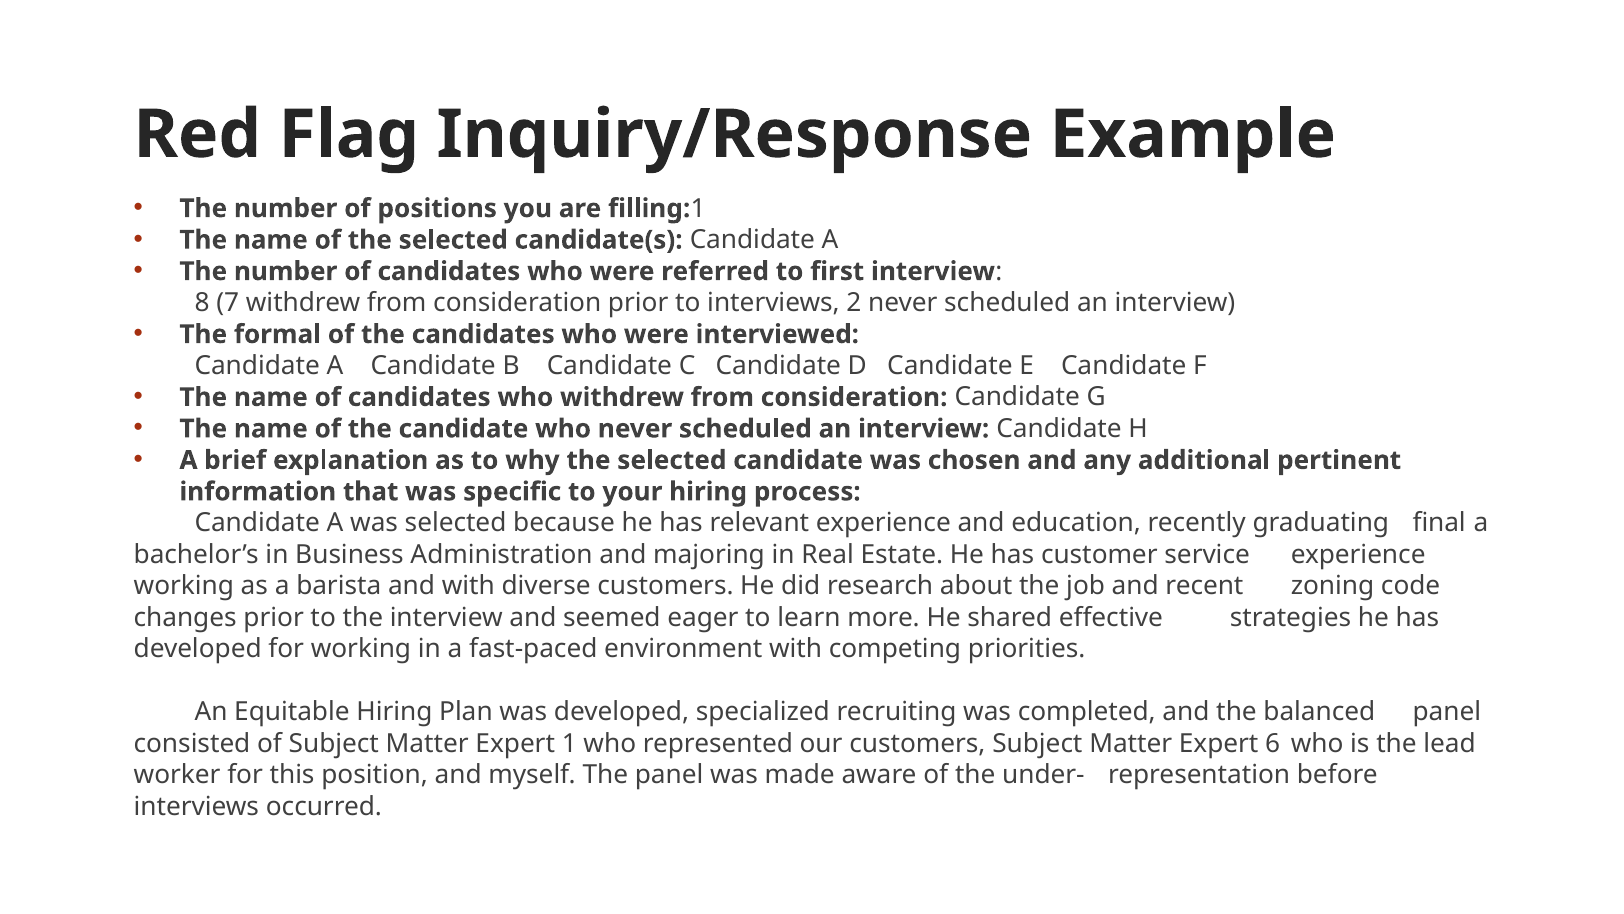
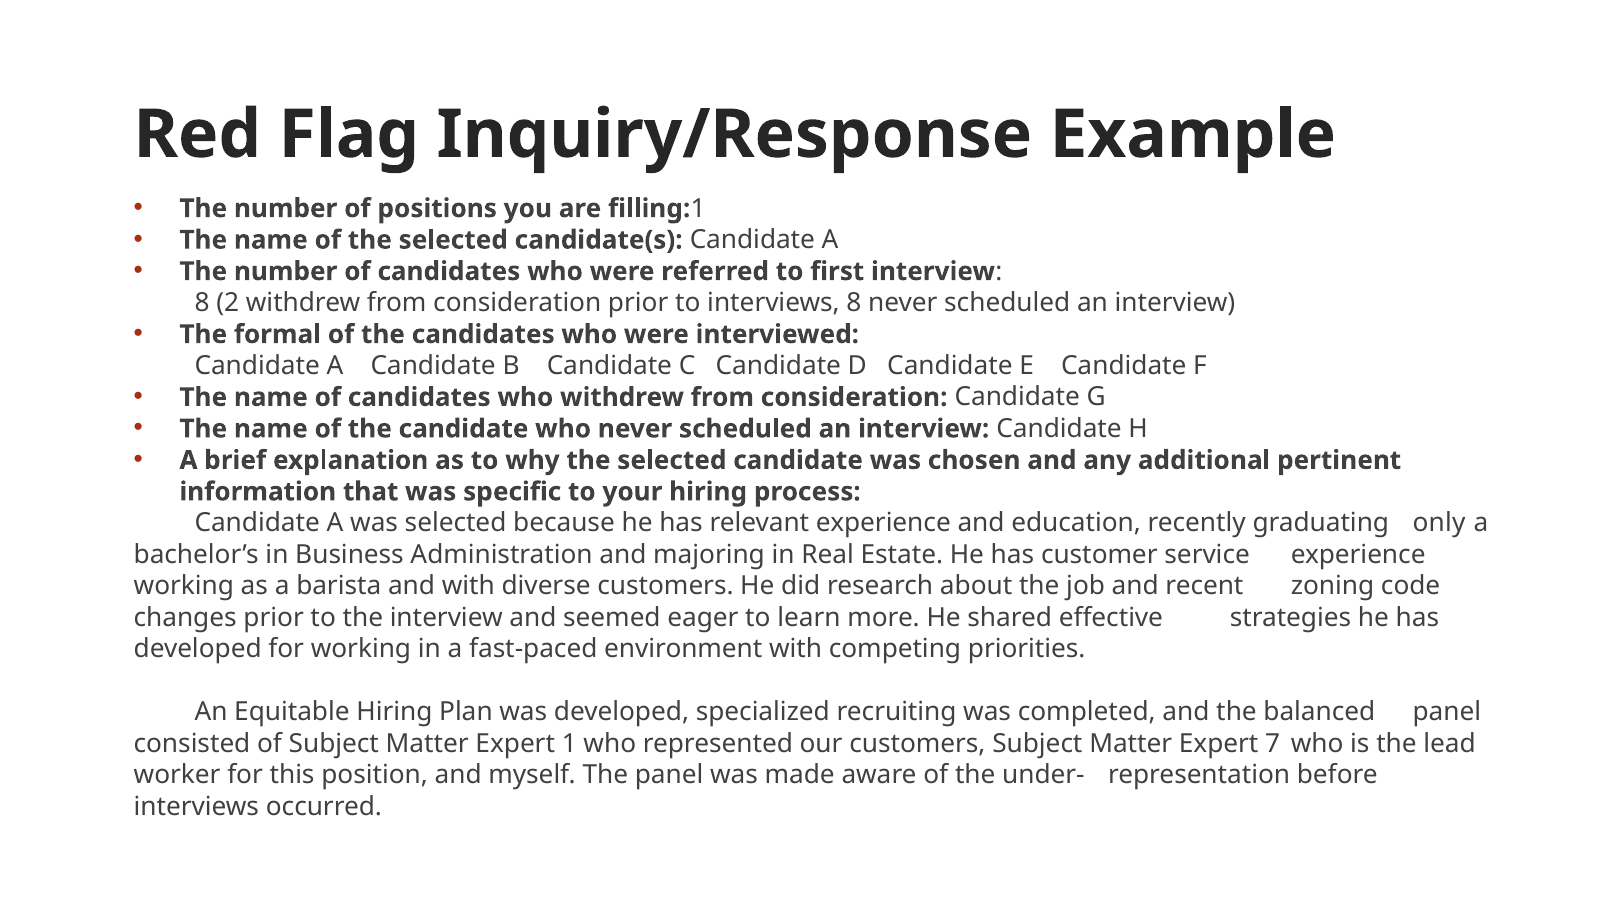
7: 7 -> 2 (228, 303)
interviews 2: 2 -> 8 (854, 303)
final: final -> only (1439, 523)
6: 6 -> 7 (1273, 743)
